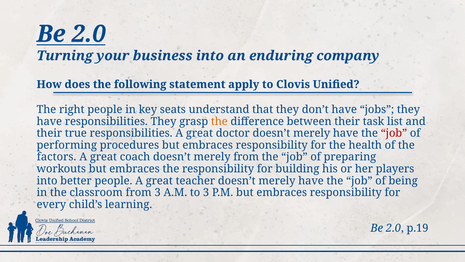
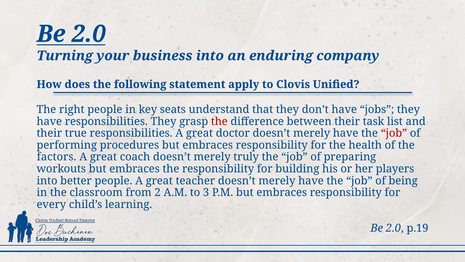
the colour: orange -> red (219, 121)
merely from: from -> truly (246, 157)
from 3: 3 -> 2 (158, 192)
